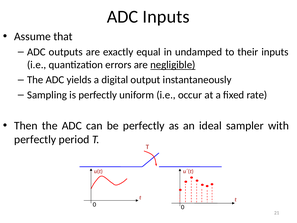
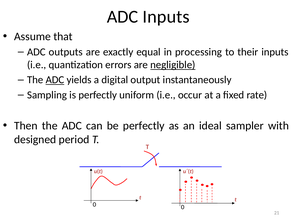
undamped: undamped -> processing (199, 52)
ADC underline: none -> present (55, 80)
perfectly: perfectly -> designed (35, 139)
